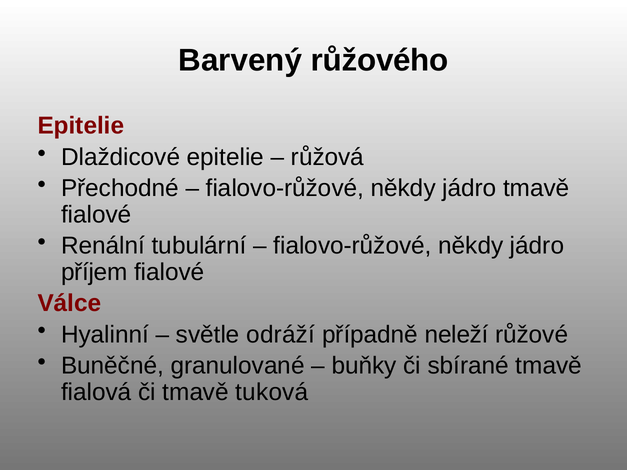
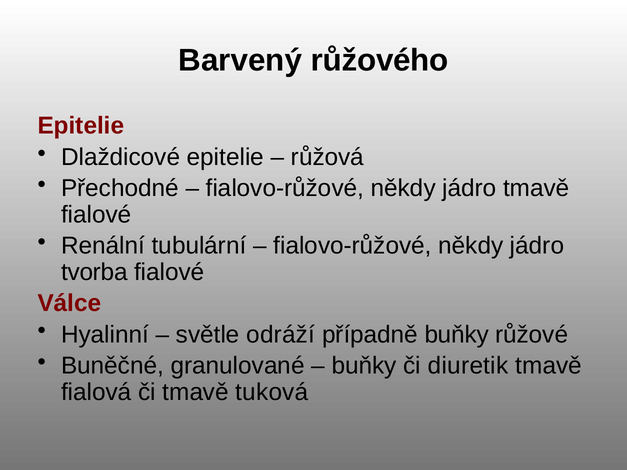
příjem: příjem -> tvorba (94, 272)
případně neleží: neleží -> buňky (457, 335)
sbírané: sbírané -> diuretik (468, 366)
